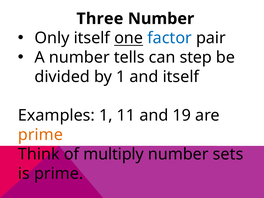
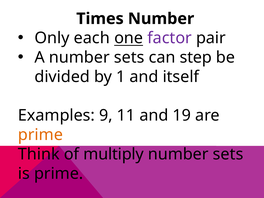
Three: Three -> Times (100, 19)
Only itself: itself -> each (92, 38)
factor colour: blue -> purple (170, 38)
A number tells: tells -> sets (129, 57)
Examples 1: 1 -> 9 (106, 115)
